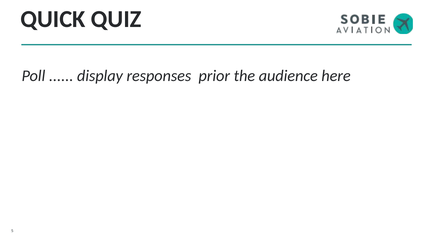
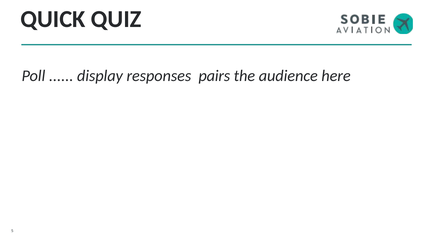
prior: prior -> pairs (214, 76)
